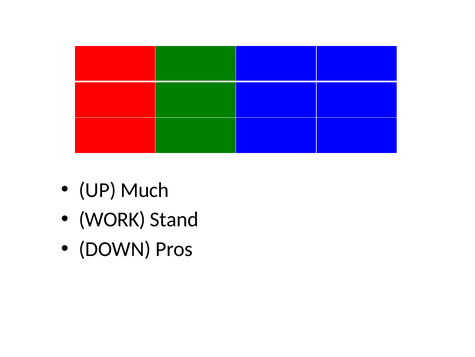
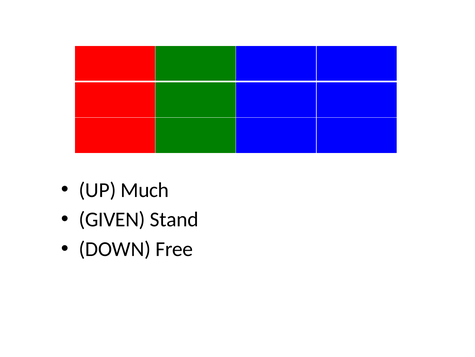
WORK: WORK -> GIVEN (112, 219)
Pros: Pros -> Free (174, 249)
